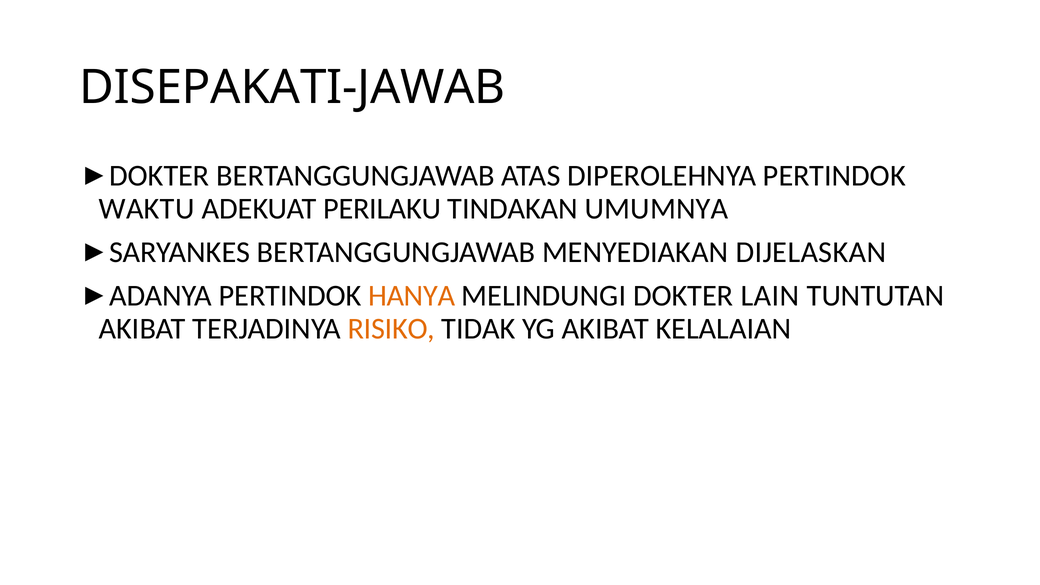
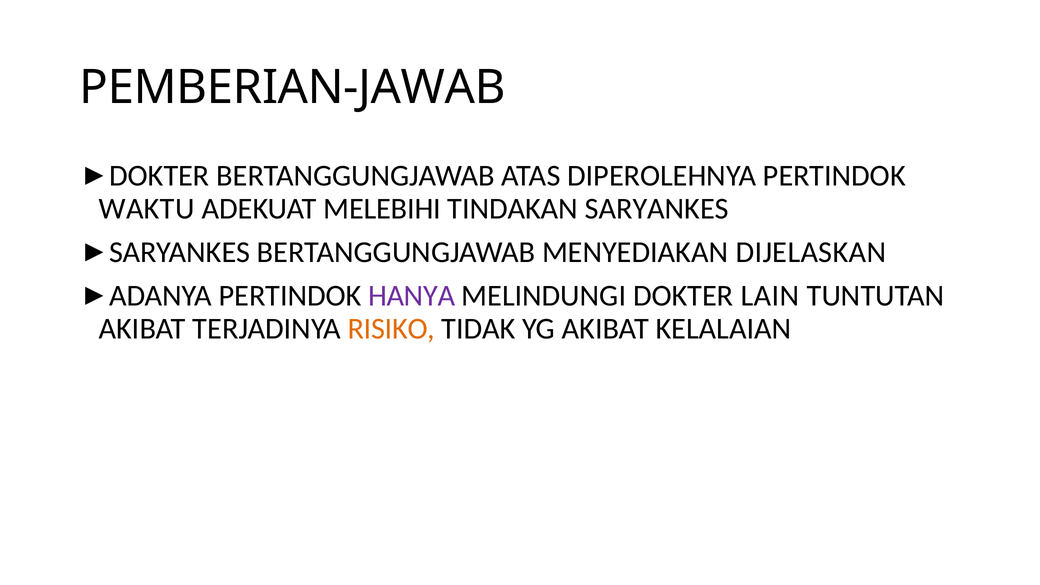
DISEPAKATI-JAWAB: DISEPAKATI-JAWAB -> PEMBERIAN-JAWAB (292, 87)
PERILAKU: PERILAKU -> MELEBIHI (382, 209)
TINDAKAN UMUMNYA: UMUMNYA -> SARYANKES (657, 209)
HANYA colour: orange -> purple (412, 296)
